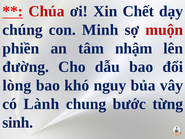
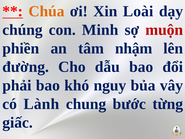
Chúa colour: red -> orange (46, 11)
Chết: Chết -> Loài (138, 11)
lòng: lòng -> phải (17, 85)
sinh: sinh -> giấc (18, 122)
